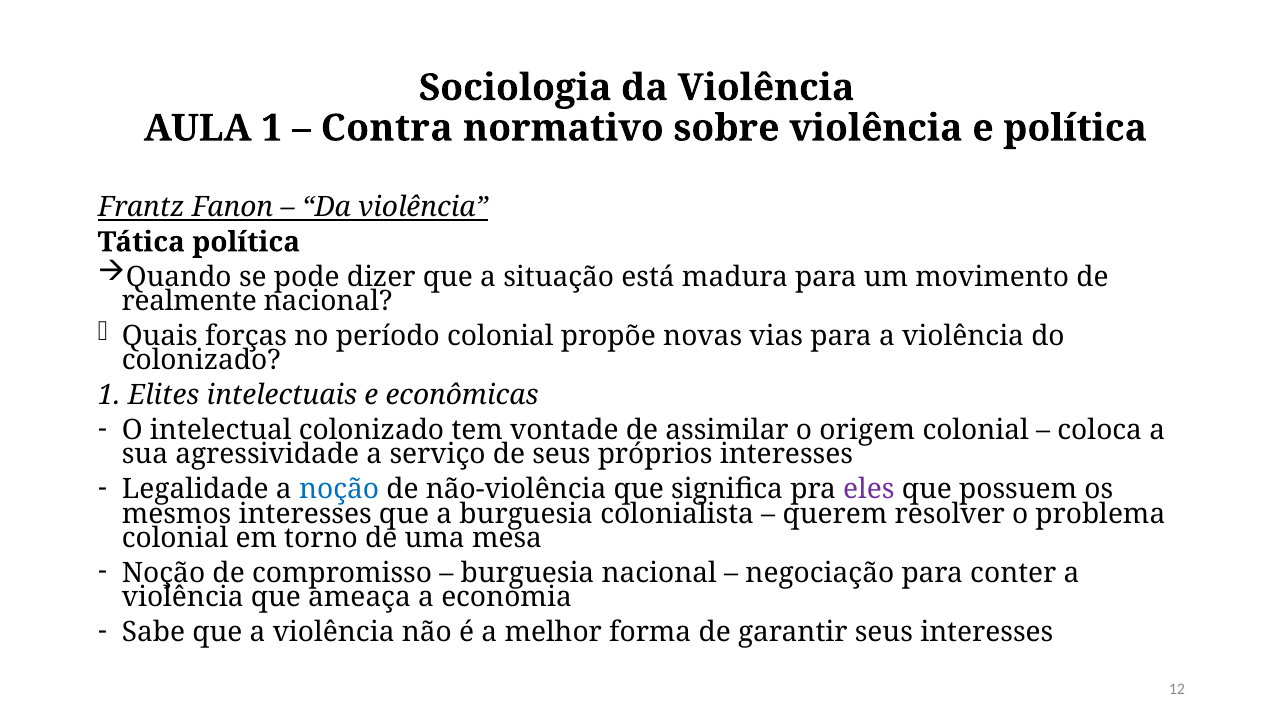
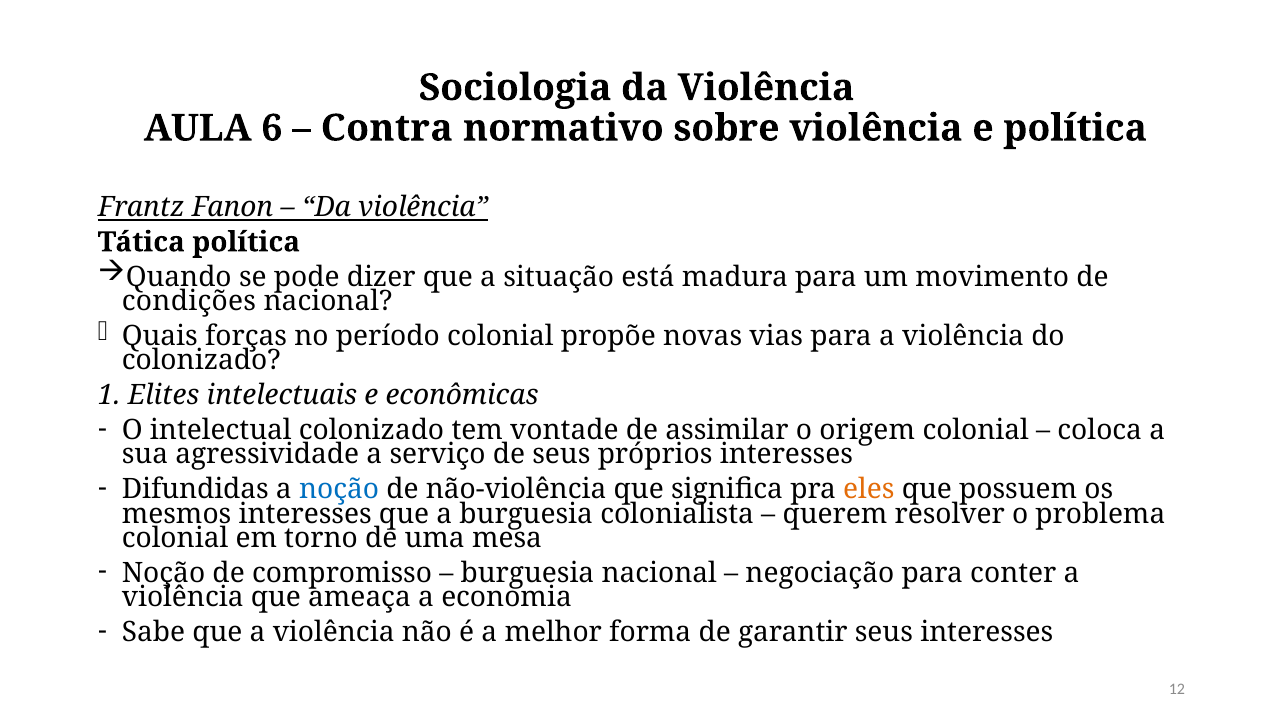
AULA 1: 1 -> 6 (272, 128)
realmente: realmente -> condições (189, 301)
Legalidade: Legalidade -> Difundidas (195, 489)
eles colour: purple -> orange (869, 489)
